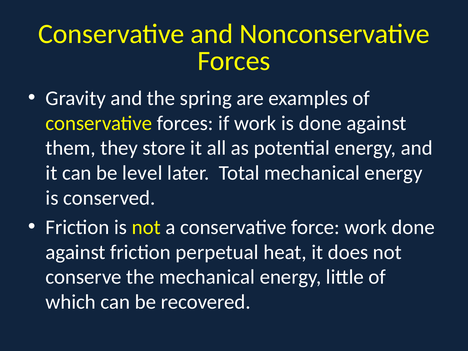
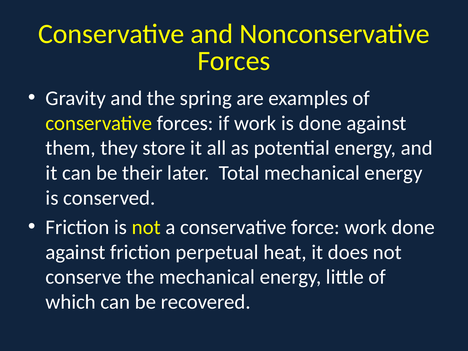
level: level -> their (142, 173)
